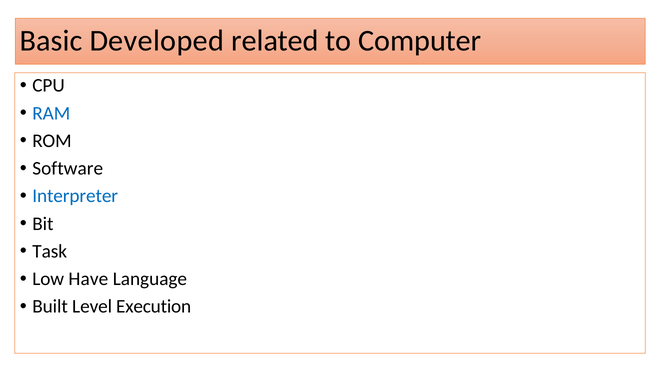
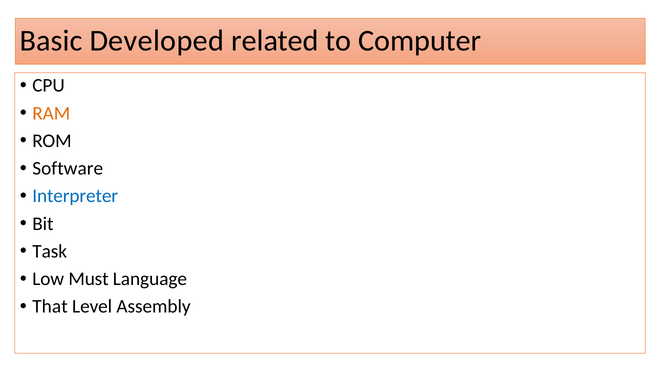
RAM colour: blue -> orange (51, 113)
Have: Have -> Must (89, 279)
Built: Built -> That (50, 307)
Execution: Execution -> Assembly (154, 307)
